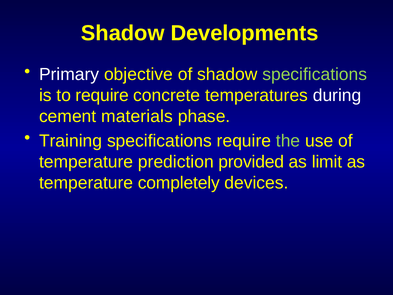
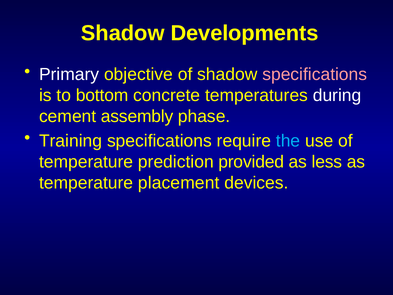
specifications colour: light green -> pink (315, 74)
to require: require -> bottom (102, 95)
materials: materials -> assembly (137, 116)
the colour: light green -> light blue (288, 141)
limit: limit -> less (327, 162)
completely: completely -> placement (179, 183)
